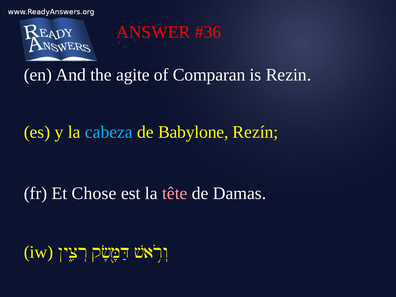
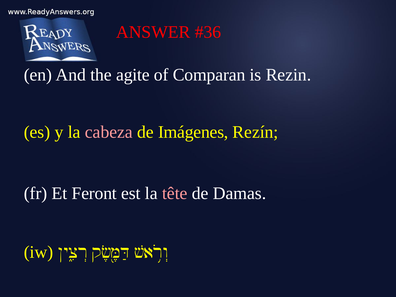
cabeza colour: light blue -> pink (109, 132)
Babylone: Babylone -> Imágenes (193, 132)
Chose: Chose -> Feront (94, 193)
